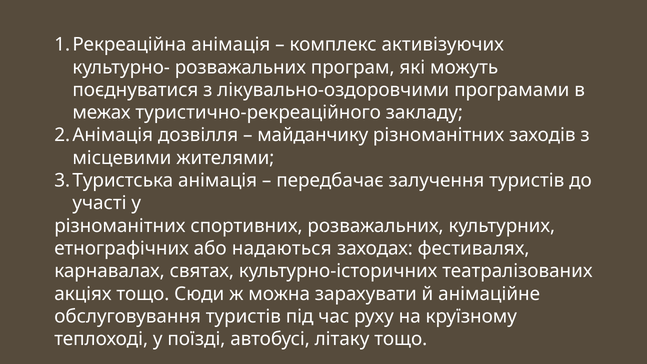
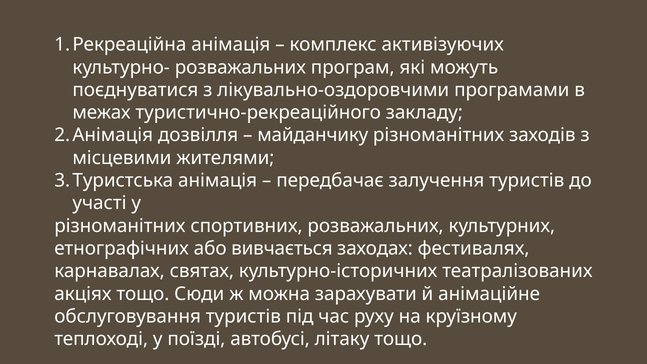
надаються: надаються -> вивчається (282, 249)
